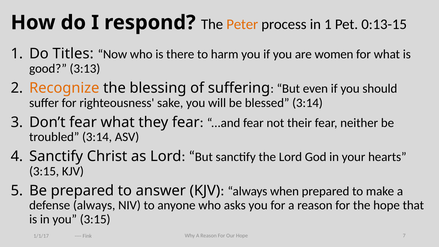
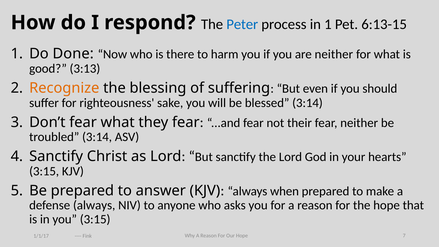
Peter colour: orange -> blue (242, 24)
0:13-15: 0:13-15 -> 6:13-15 (384, 24)
Titles: Titles -> Done (73, 54)
are women: women -> neither (334, 54)
